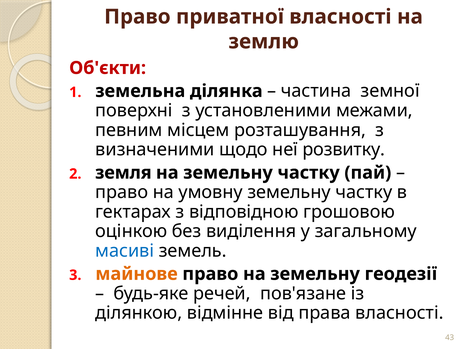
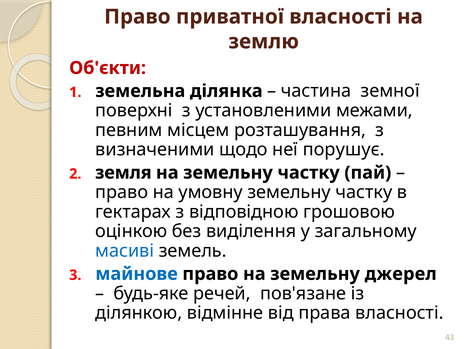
розвитку: розвитку -> порушує (344, 150)
майнове colour: orange -> blue (137, 274)
геодезії: геодезії -> джерел (401, 274)
